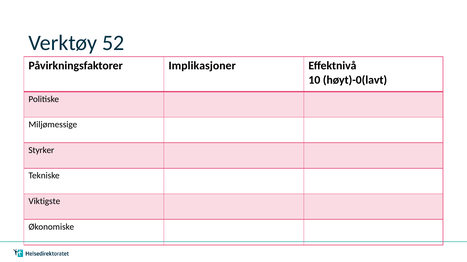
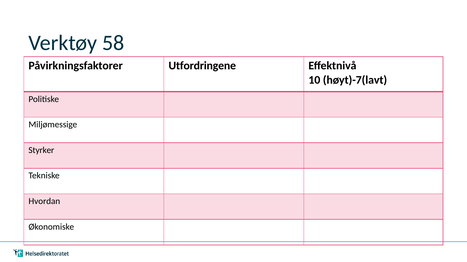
52: 52 -> 58 (113, 43)
Implikasjoner: Implikasjoner -> Utfordringene (202, 66)
høyt)-0(lavt: høyt)-0(lavt -> høyt)-7(lavt (355, 80)
Viktigste: Viktigste -> Hvordan (44, 202)
